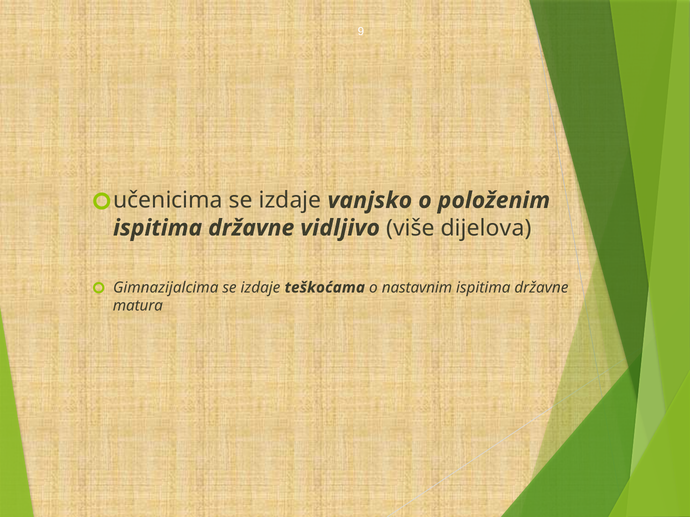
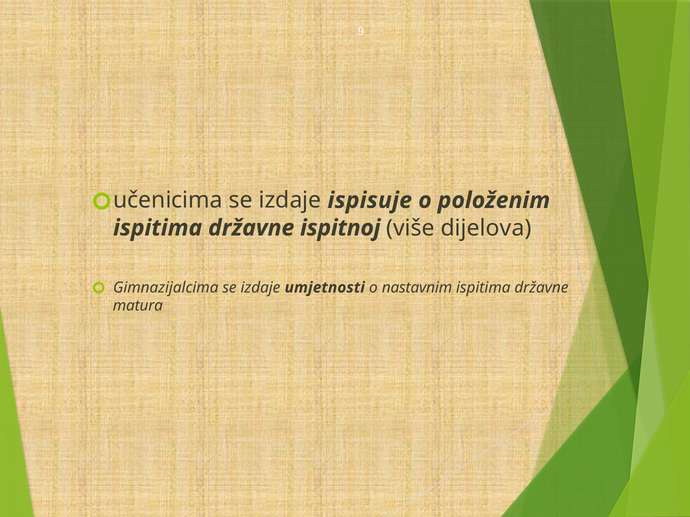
vanjsko: vanjsko -> ispisuje (370, 201)
vidljivo: vidljivo -> ispitnoj (340, 228)
teškoćama: teškoćama -> umjetnosti (325, 288)
